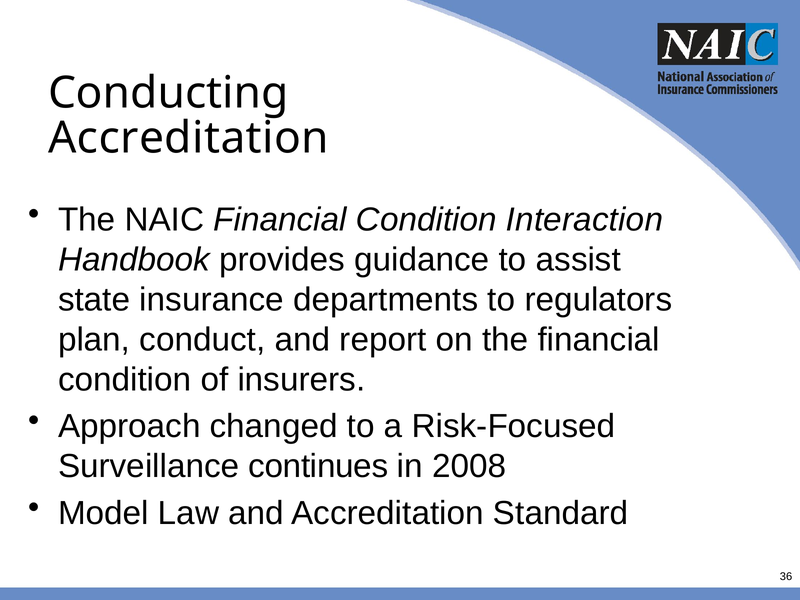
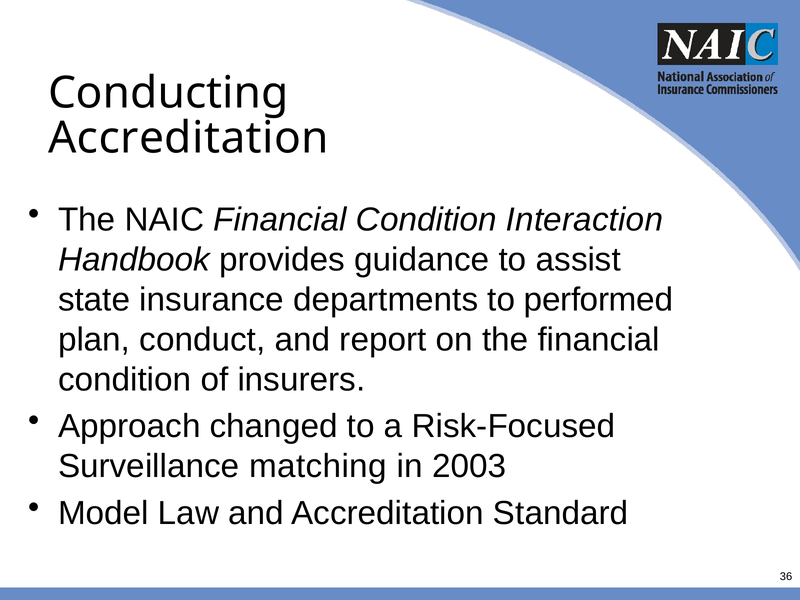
regulators: regulators -> performed (599, 300)
continues: continues -> matching (318, 466)
2008: 2008 -> 2003 (469, 466)
